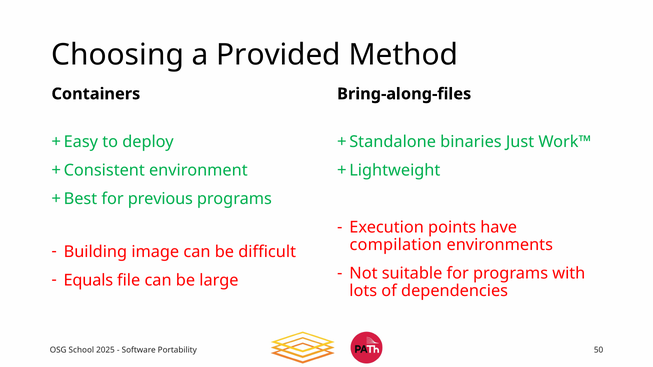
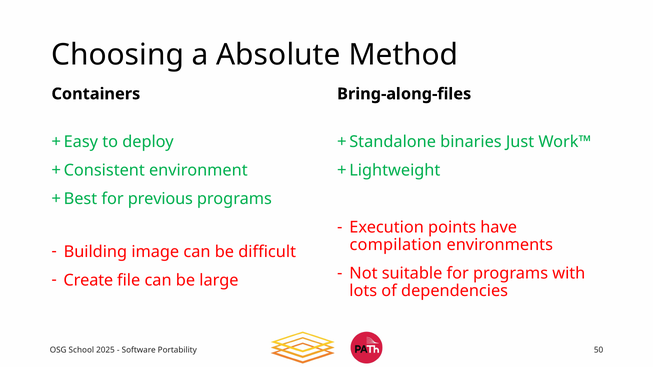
Provided: Provided -> Absolute (278, 55)
Equals: Equals -> Create (88, 280)
